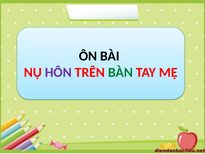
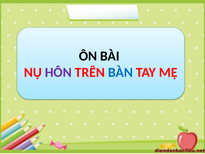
BÀN colour: green -> blue (120, 72)
